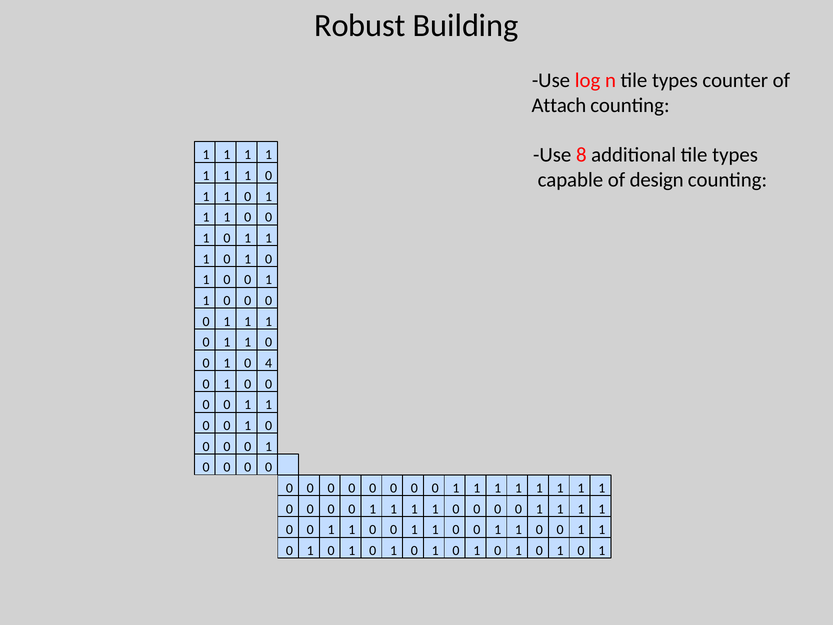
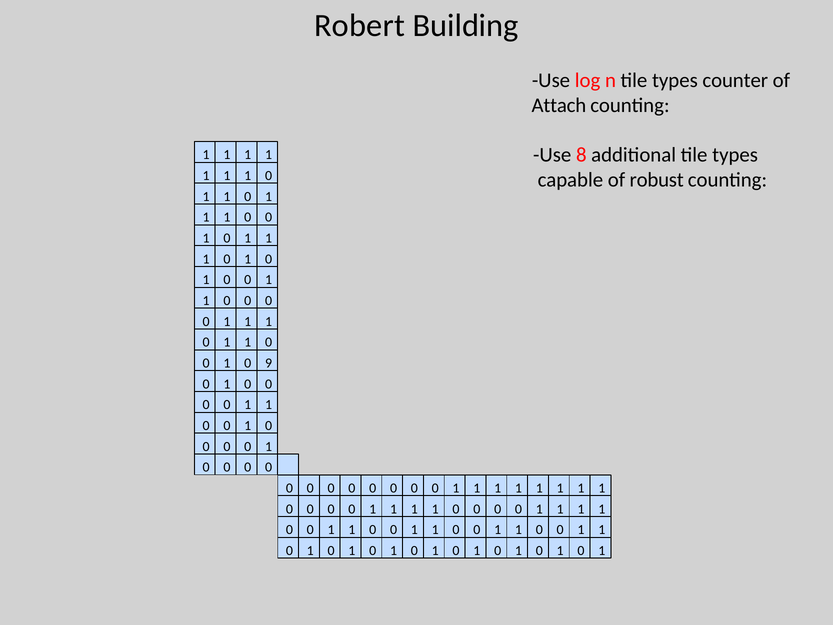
Robust: Robust -> Robert (360, 26)
design: design -> robust (657, 180)
4: 4 -> 9 (269, 363)
